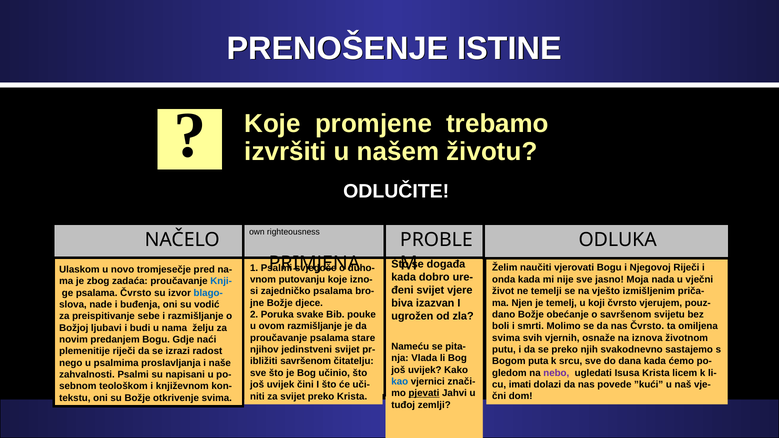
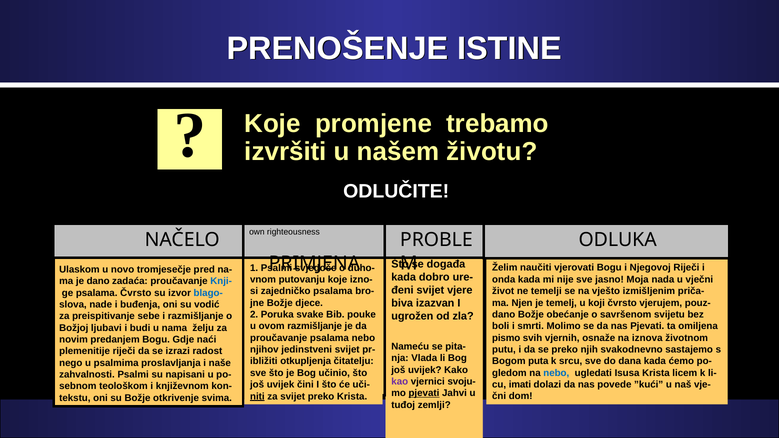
je zbog: zbog -> dano (98, 281)
nas Čvrsto: Čvrsto -> Pjevati (647, 326)
svima: svima -> pismo (506, 338)
psalama stare: stare -> nebo (363, 338)
savršenom: savršenom -> otkupljenja (306, 361)
nebo colour: purple -> blue (556, 373)
kao colour: blue -> purple (400, 382)
znači-: znači- -> svoju- (462, 382)
niti underline: none -> present (257, 396)
